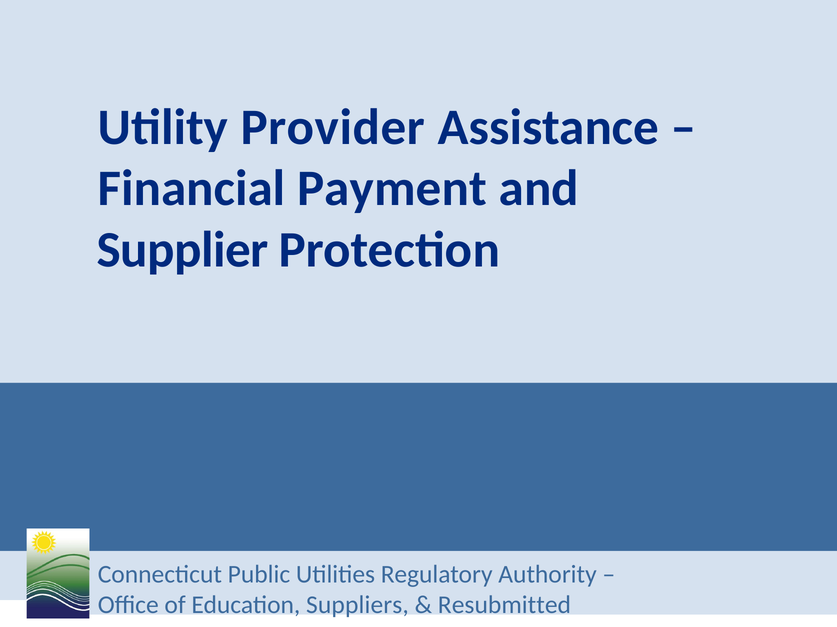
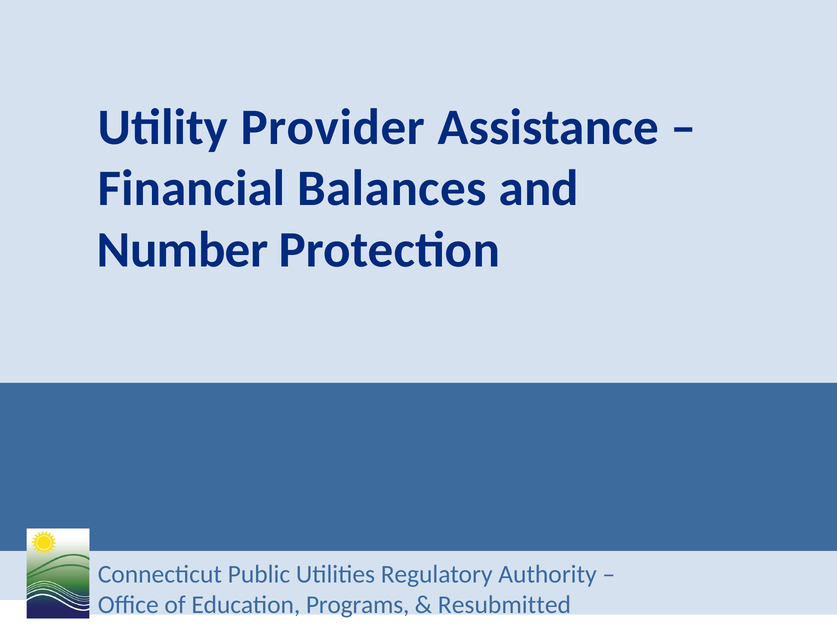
Payment: Payment -> Balances (392, 189)
Supplier: Supplier -> Number (183, 250)
Suppliers: Suppliers -> Programs (358, 605)
